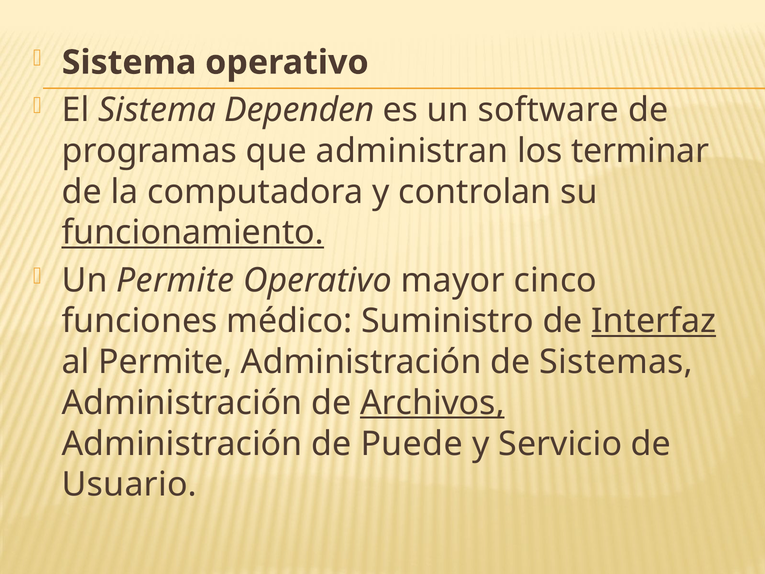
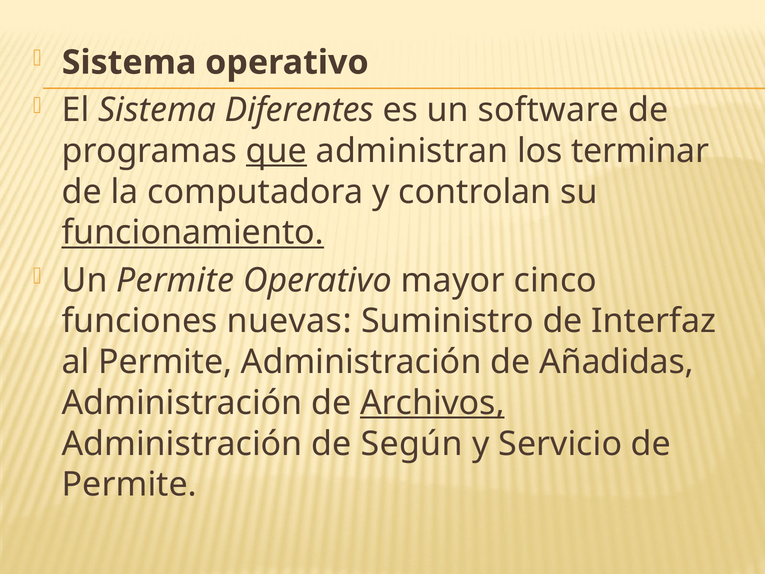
Dependen: Dependen -> Diferentes (299, 110)
que underline: none -> present (277, 151)
médico: médico -> nuevas (289, 321)
Interfaz underline: present -> none (654, 321)
Sistemas: Sistemas -> Añadidas (617, 362)
Puede: Puede -> Según (412, 444)
Usuario: Usuario -> Permite (129, 484)
